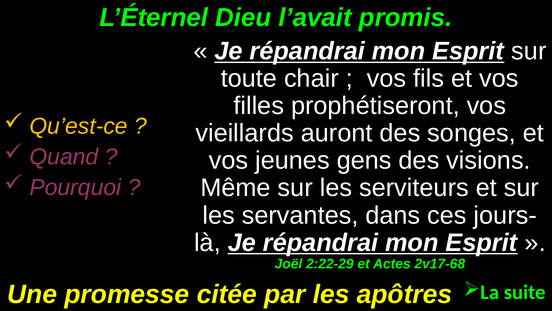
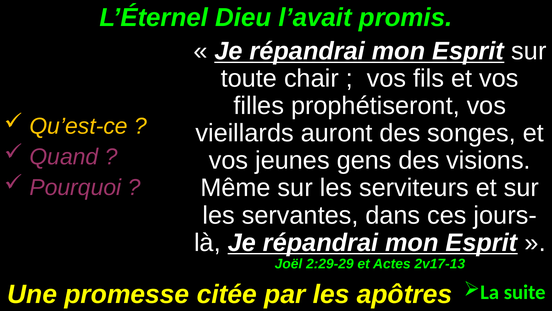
2:22-29: 2:22-29 -> 2:29-29 (330, 263)
2v17-68: 2v17-68 -> 2v17-13 (440, 263)
